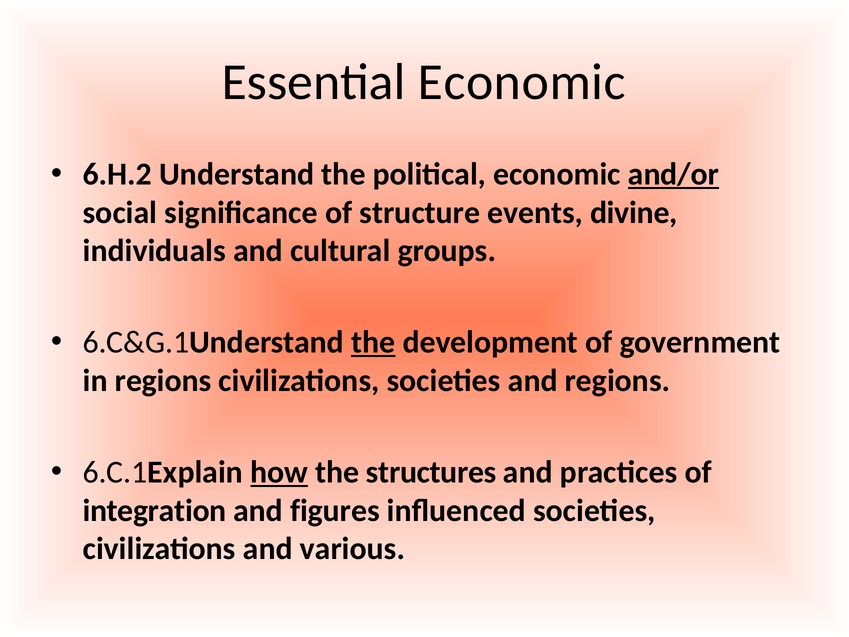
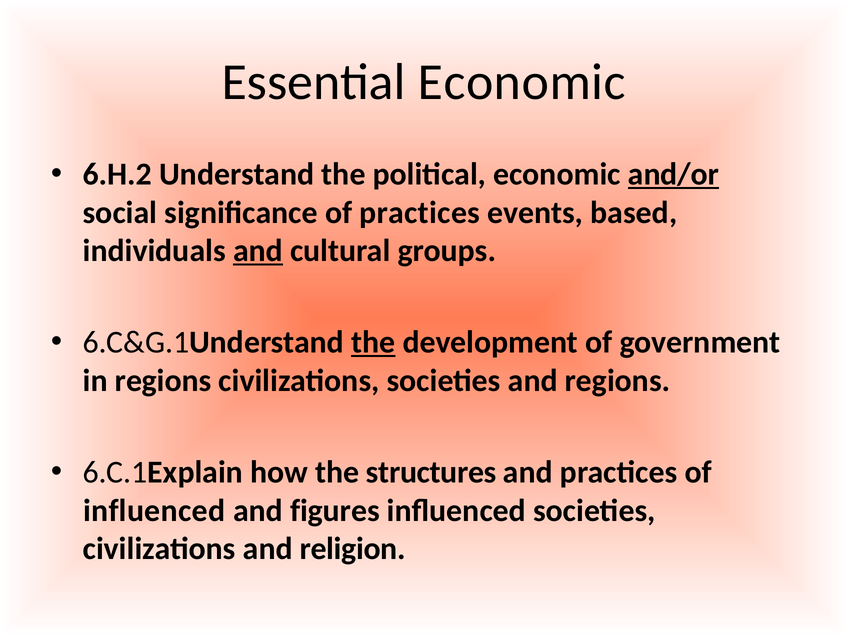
of structure: structure -> practices (420, 212)
divine: divine -> based (634, 212)
and underline: none -> present (258, 251)
how underline: present -> none (279, 472)
integration: integration -> influenced (154, 510)
various: various -> religion (353, 549)
